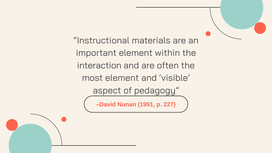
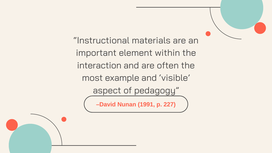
most element: element -> example (122, 78)
